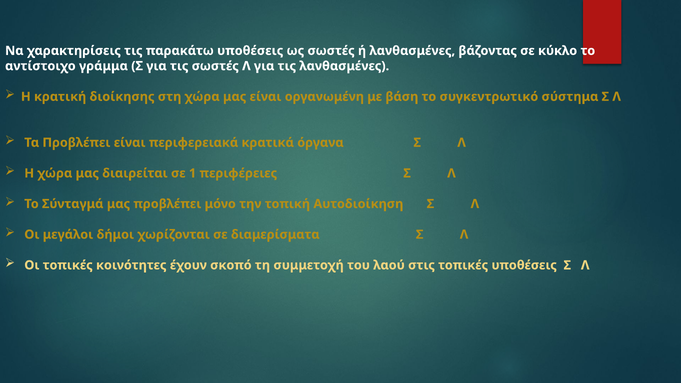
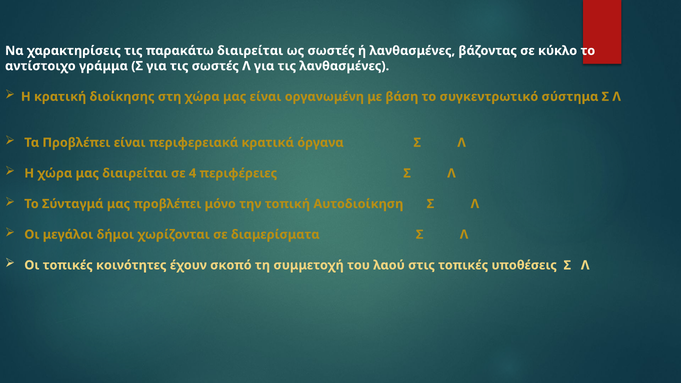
παρακάτω υποθέσεις: υποθέσεις -> διαιρείται (250, 51)
1: 1 -> 4 (193, 173)
